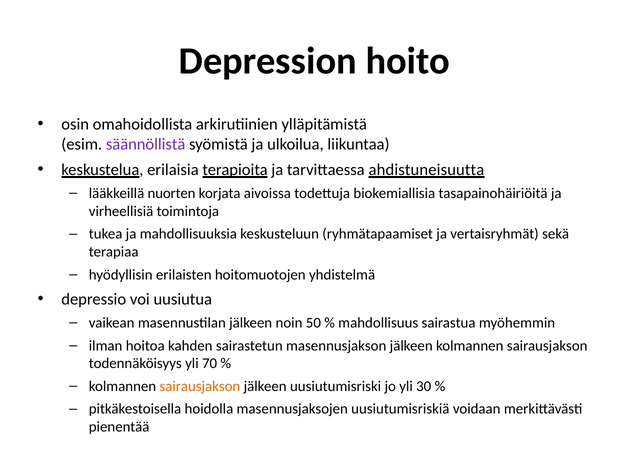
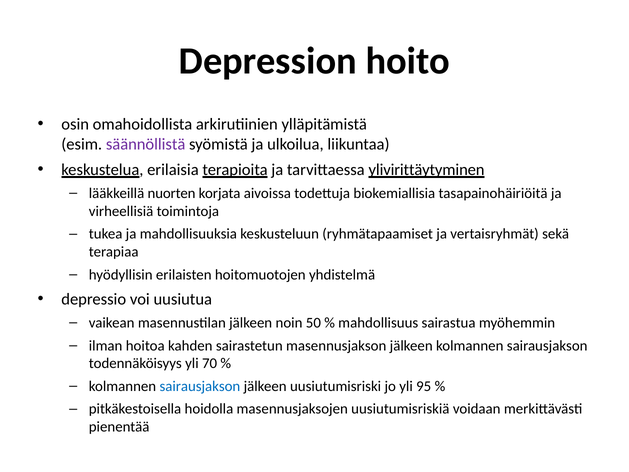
ahdistuneisuutta: ahdistuneisuutta -> ylivirittäytyminen (427, 170)
sairausjakson colour: orange -> blue (200, 386)
30: 30 -> 95 (424, 386)
